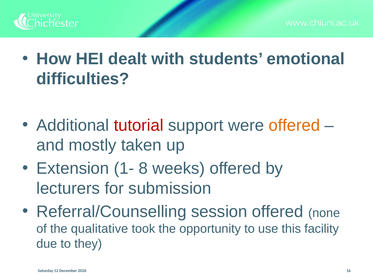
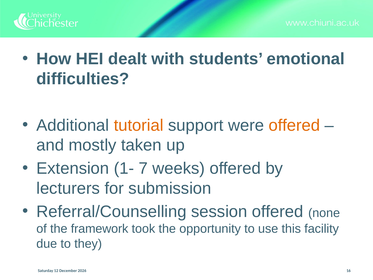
tutorial colour: red -> orange (139, 125)
8: 8 -> 7 (143, 168)
qualitative: qualitative -> framework (100, 229)
